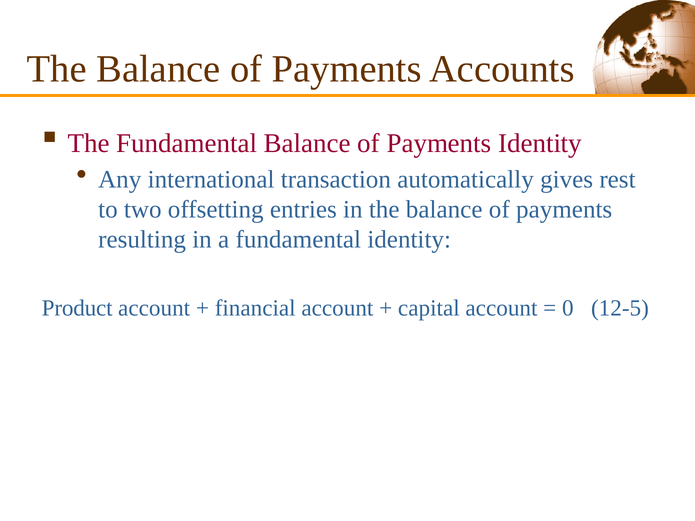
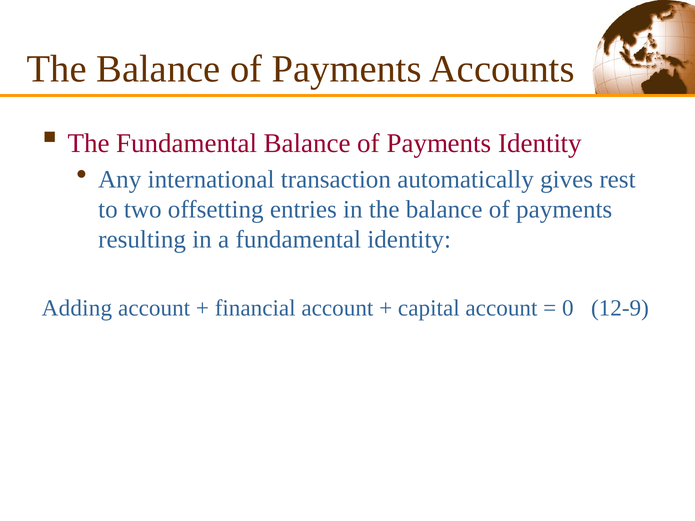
Product: Product -> Adding (77, 308)
12-5: 12-5 -> 12-9 (620, 308)
